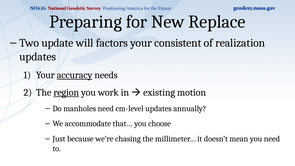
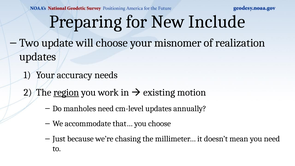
Replace: Replace -> Include (217, 22)
will factors: factors -> choose (112, 43)
consistent: consistent -> misnomer (178, 43)
accuracy underline: present -> none (75, 75)
